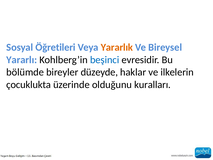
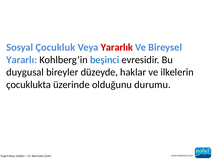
Öğretileri: Öğretileri -> Çocukluk (55, 47)
Yararlık colour: orange -> red (117, 47)
bölümde: bölümde -> duygusal (25, 72)
kuralları: kuralları -> durumu (152, 85)
